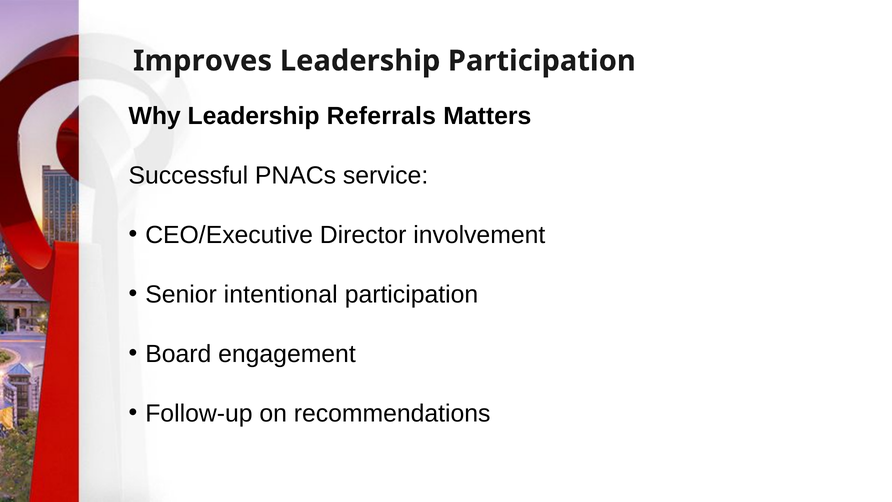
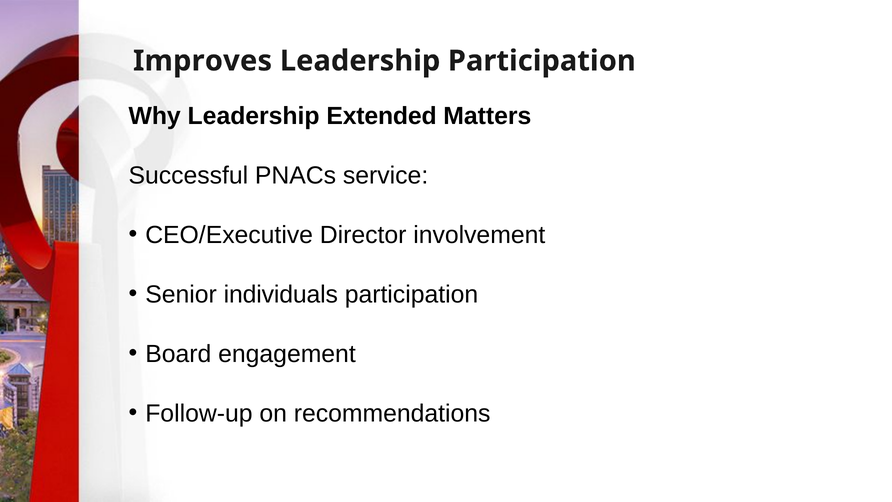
Referrals: Referrals -> Extended (382, 116)
intentional: intentional -> individuals (281, 294)
